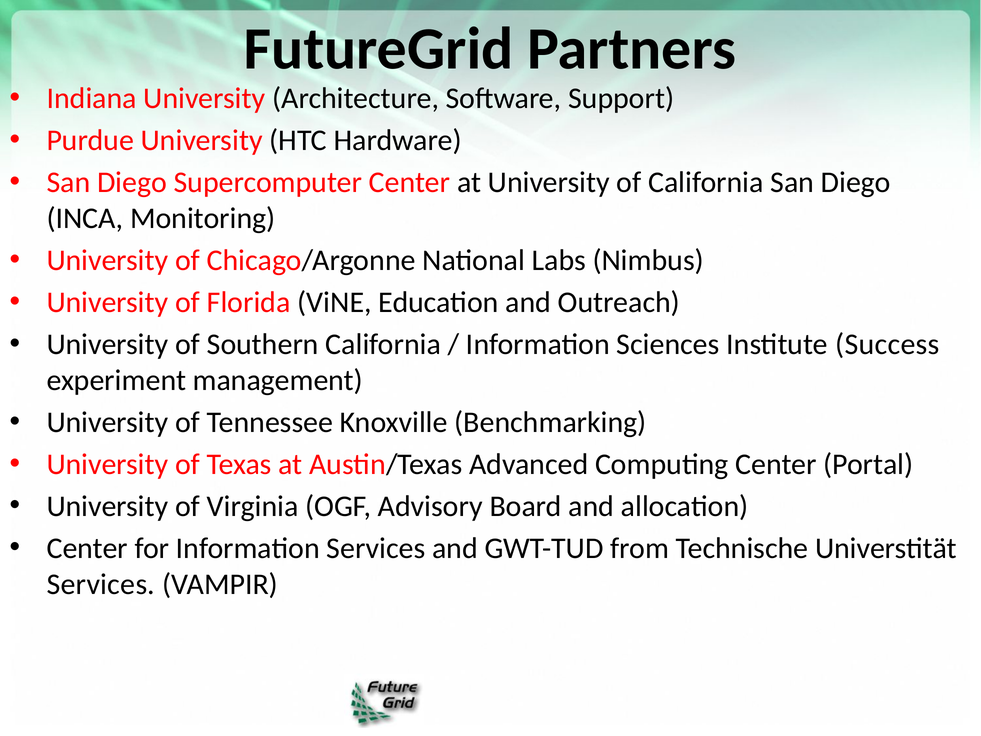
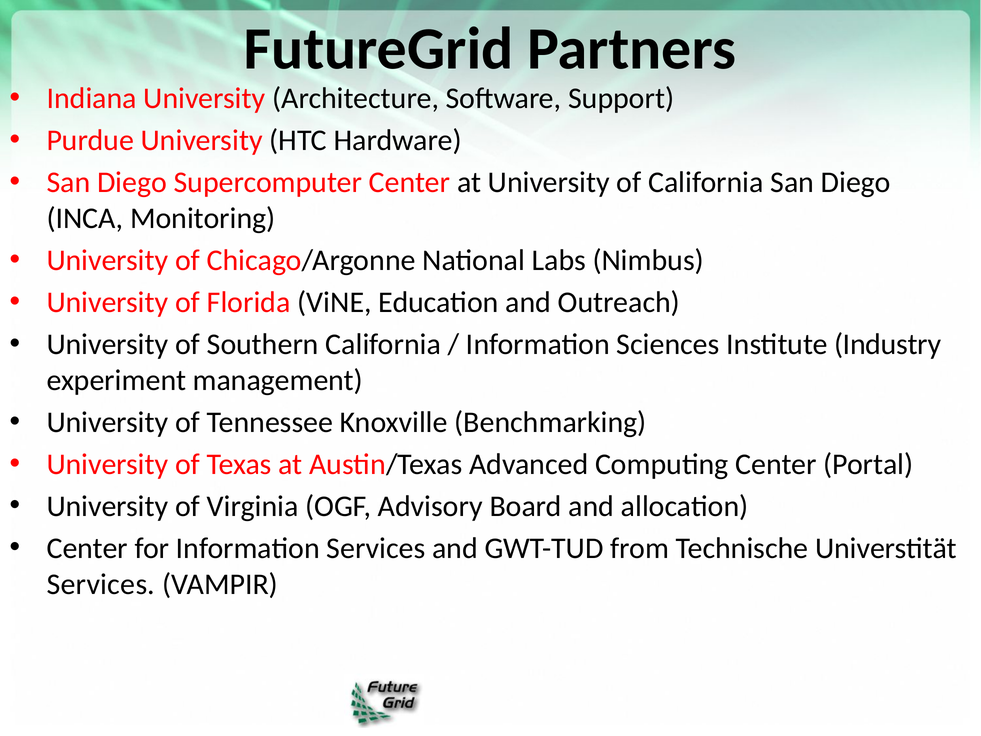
Success: Success -> Industry (888, 344)
